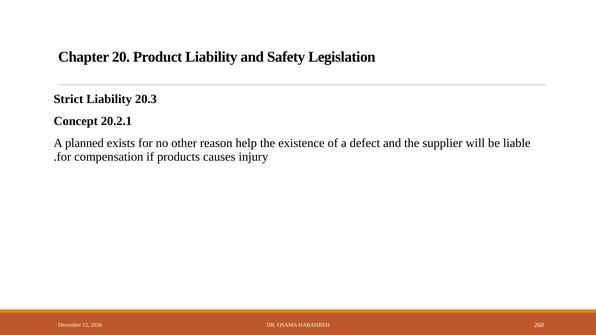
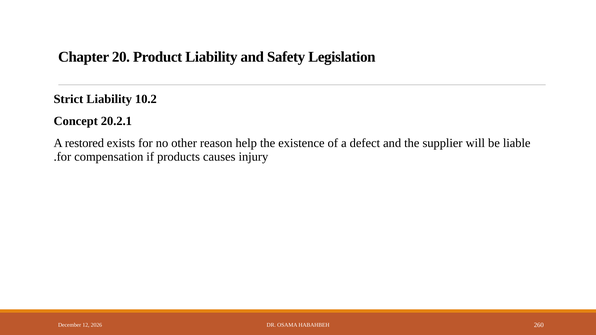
20.3: 20.3 -> 10.2 (146, 99)
planned: planned -> restored (84, 143)
